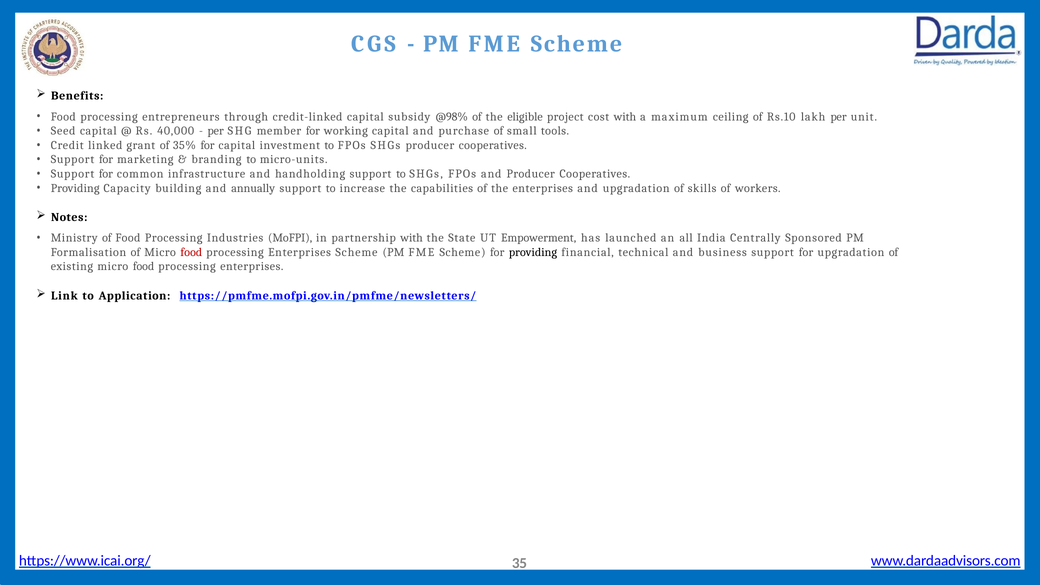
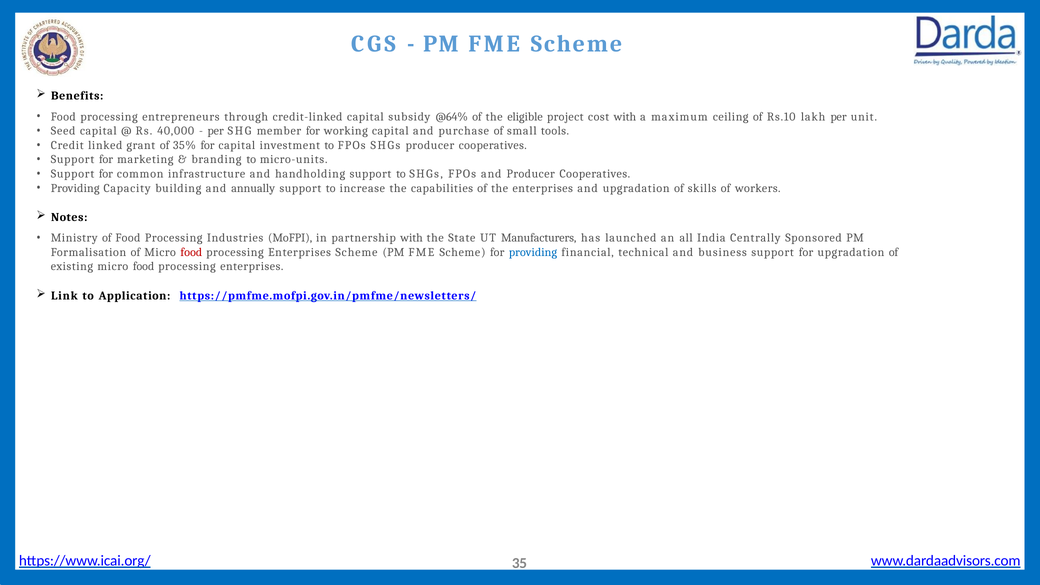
@98%: @98% -> @64% (452, 117)
Empowerment: Empowerment -> Manufacturers (539, 238)
providing colour: black -> blue (533, 252)
